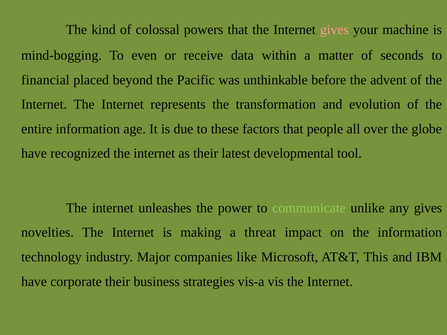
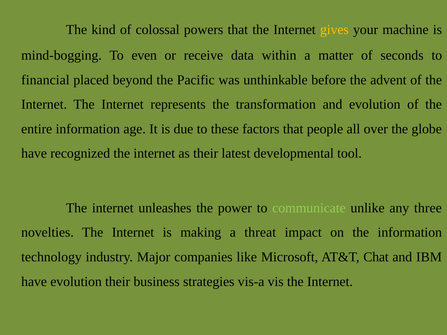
gives colour: pink -> yellow (334, 30)
any gives: gives -> three (428, 208)
This: This -> Chat (376, 257)
have corporate: corporate -> evolution (76, 282)
